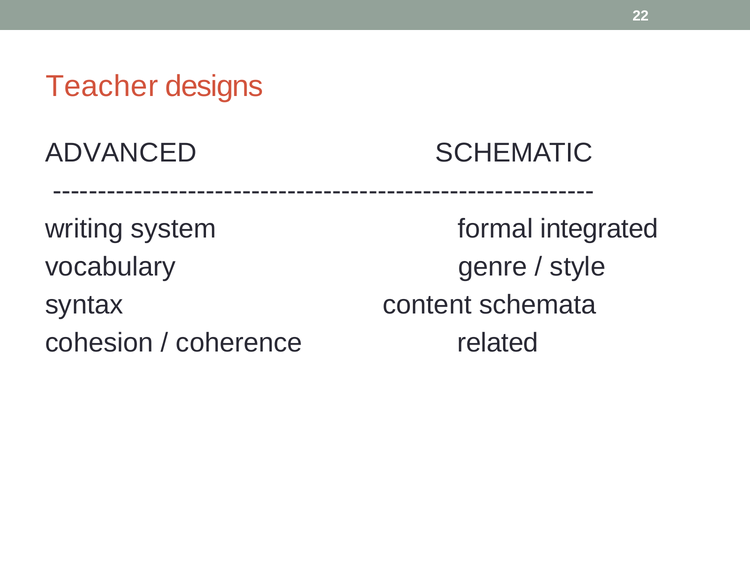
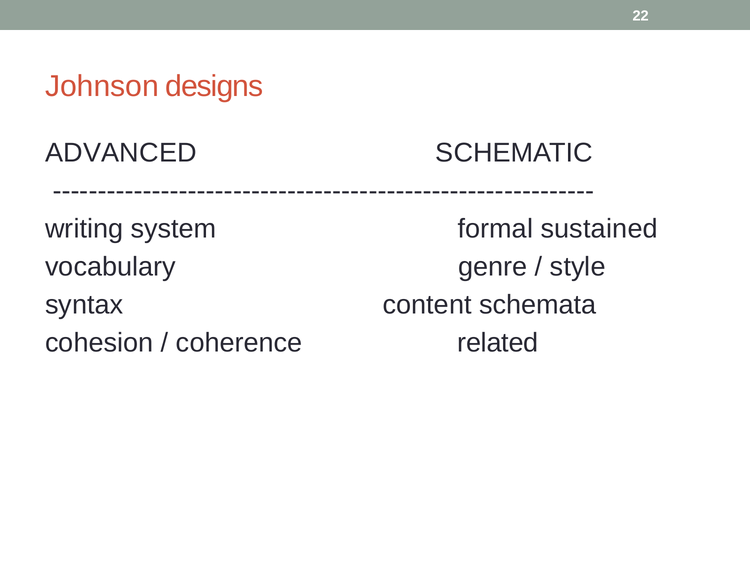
Teacher: Teacher -> Johnson (102, 86)
integrated: integrated -> sustained (599, 229)
